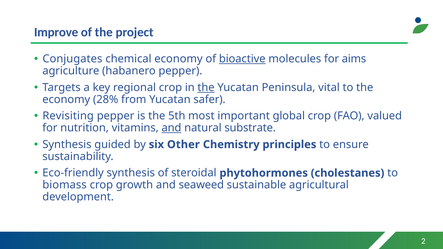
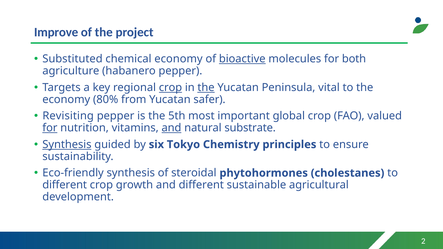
Conjugates: Conjugates -> Substituted (72, 59)
aims: aims -> both (354, 59)
crop underline: none -> present (170, 88)
28%: 28% -> 80% (106, 99)
for underline: none -> present (50, 128)
Synthesis underline: none -> present (67, 145)
Other: Other -> Tokyo (183, 145)
biomass: biomass -> different (65, 185)
and seaweed: seaweed -> different (201, 185)
